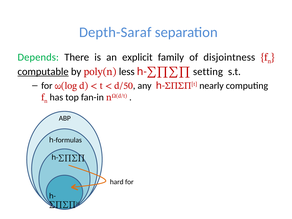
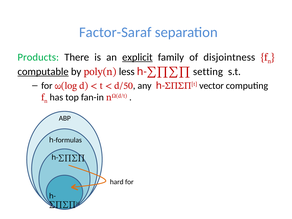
Depth-Saraf: Depth-Saraf -> Factor-Saraf (115, 32)
Depends: Depends -> Products (38, 57)
explicit underline: none -> present (137, 57)
nearly: nearly -> vector (212, 86)
